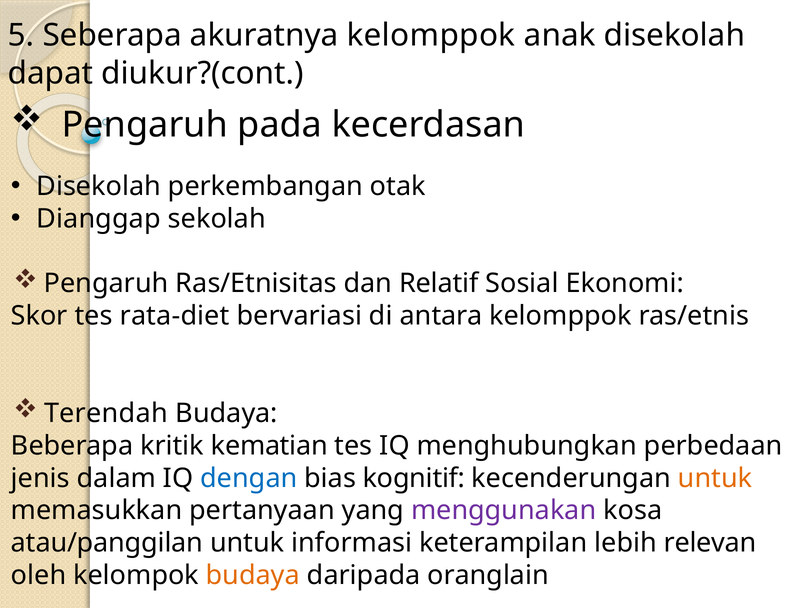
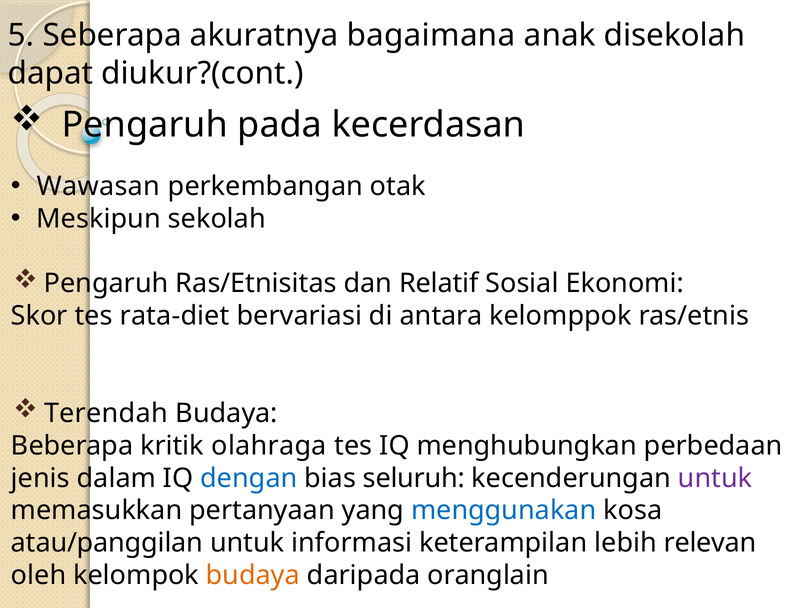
akuratnya kelomppok: kelomppok -> bagaimana (431, 35)
Disekolah: Disekolah -> Wawasan (98, 186)
Dianggap: Dianggap -> Meskipun (99, 219)
kematian: kematian -> olahraga (269, 446)
kognitif: kognitif -> seluruh (414, 478)
untuk colour: orange -> purple (715, 478)
menggunakan colour: purple -> blue (504, 511)
